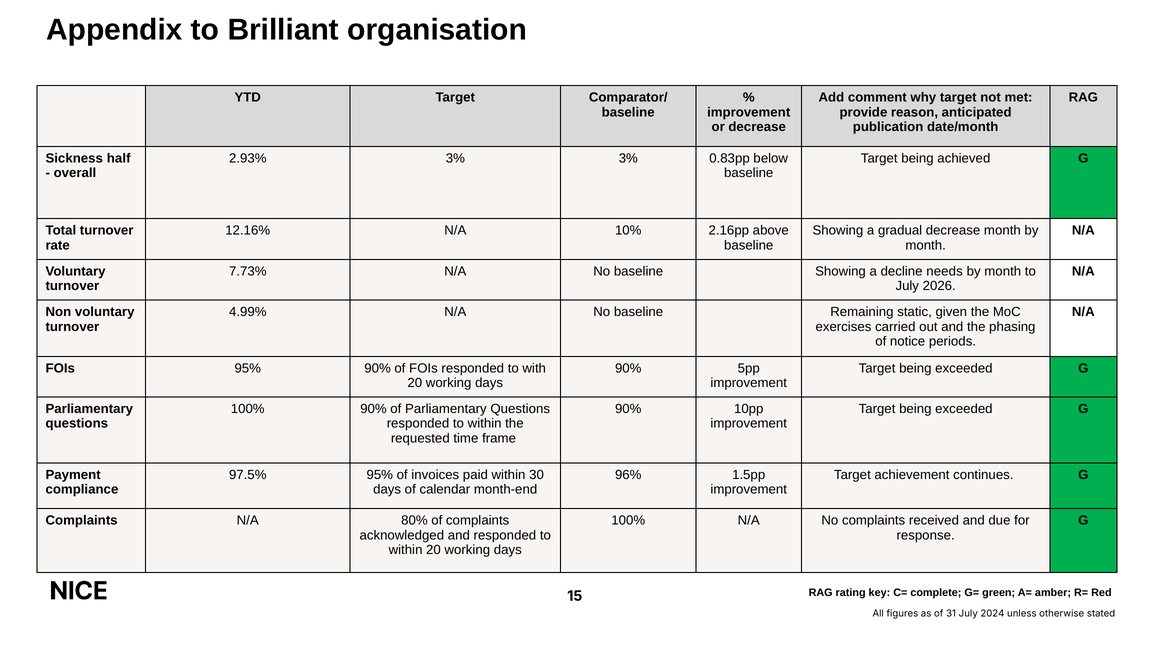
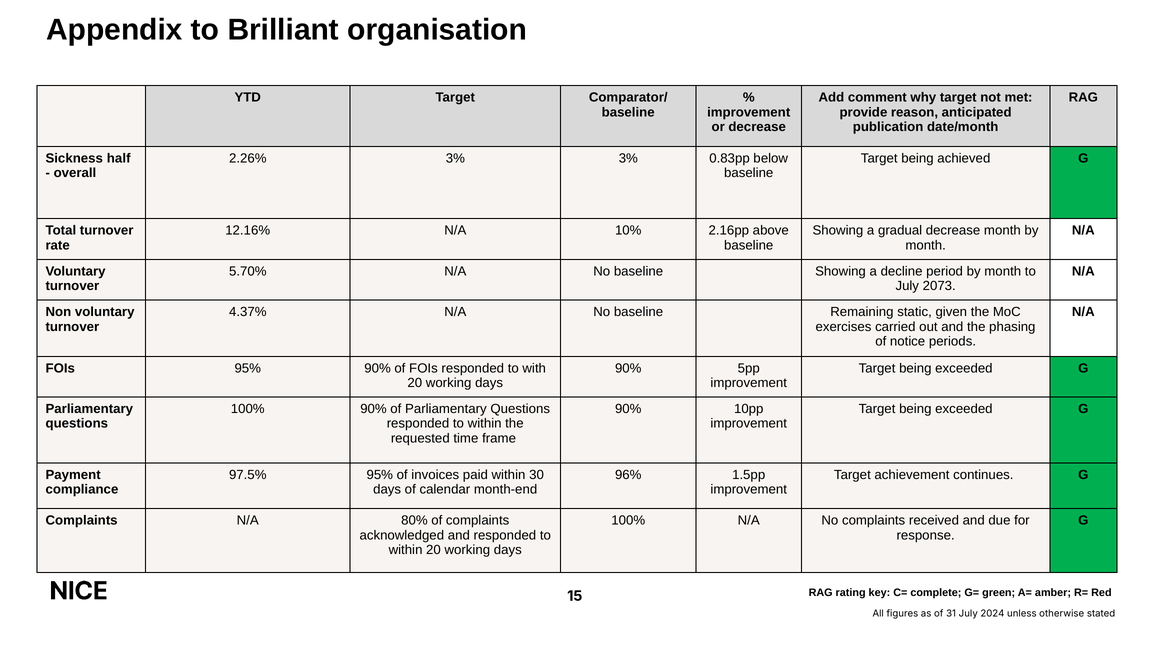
2.93%: 2.93% -> 2.26% (248, 158)
7.73%: 7.73% -> 5.70% (248, 271)
needs: needs -> period (945, 271)
2026: 2026 -> 2073 (939, 286)
4.99%: 4.99% -> 4.37% (248, 312)
